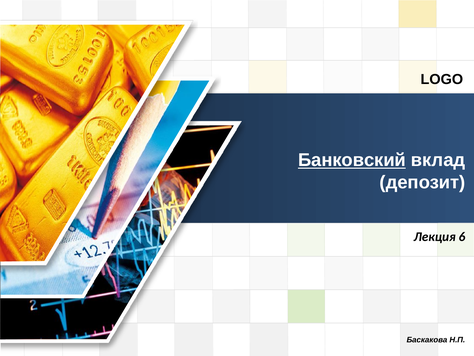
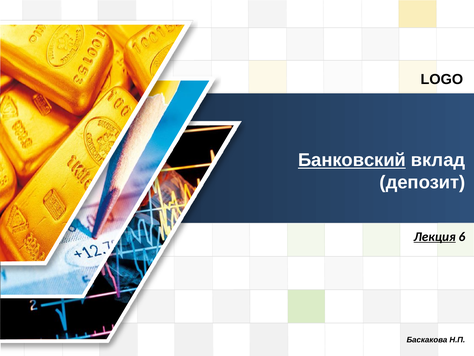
Лекция underline: none -> present (435, 236)
